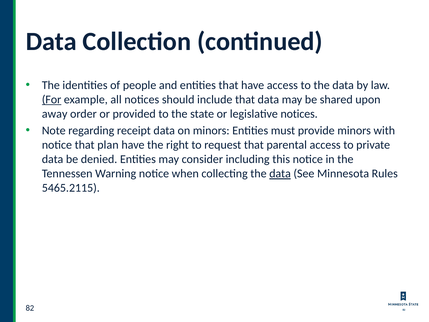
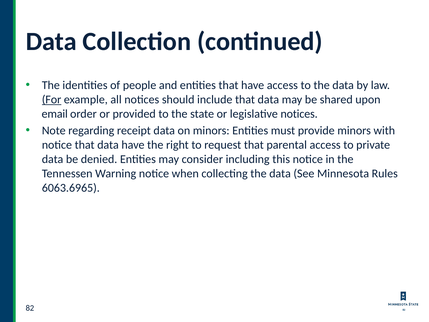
away: away -> email (55, 114)
notice that plan: plan -> data (108, 145)
data underline: present -> none (280, 174)
5465.2115: 5465.2115 -> 6063.6965 (71, 188)
